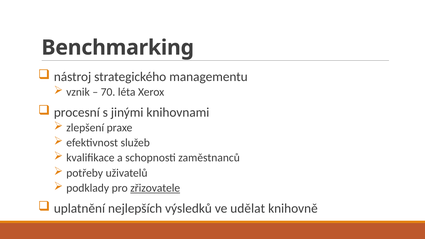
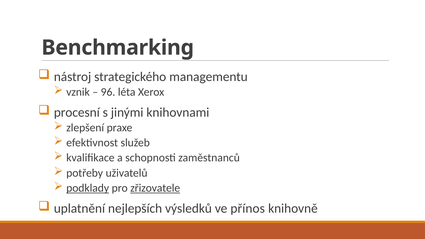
70: 70 -> 96 (108, 92)
podklady underline: none -> present (88, 188)
udělat: udělat -> přínos (248, 208)
